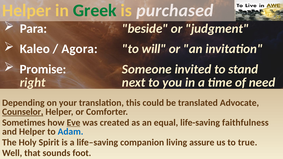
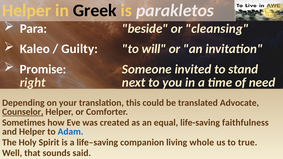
Greek colour: green -> black (95, 10)
purchased: purchased -> parakletos (175, 10)
judgment: judgment -> cleansing (217, 29)
Agora: Agora -> Guilty (80, 49)
Eve underline: present -> none (74, 123)
assure: assure -> whole (202, 142)
foot: foot -> said (82, 153)
